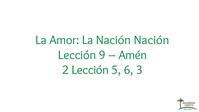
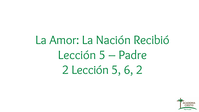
Nación Nación: Nación -> Recibió (152, 40)
9: 9 -> 5 (102, 55)
Amén: Amén -> Padre (133, 55)
6 3: 3 -> 2 (139, 70)
